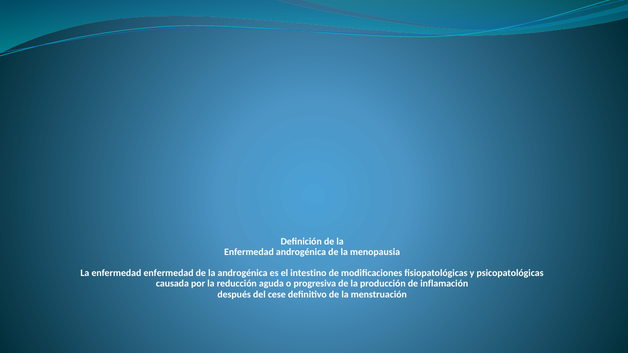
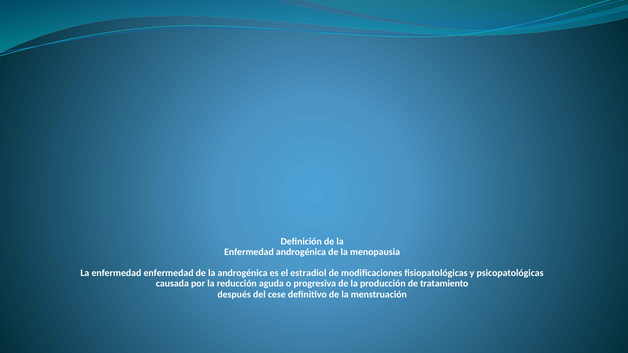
intestino: intestino -> estradiol (308, 273)
inflamación: inflamación -> tratamiento (444, 284)
